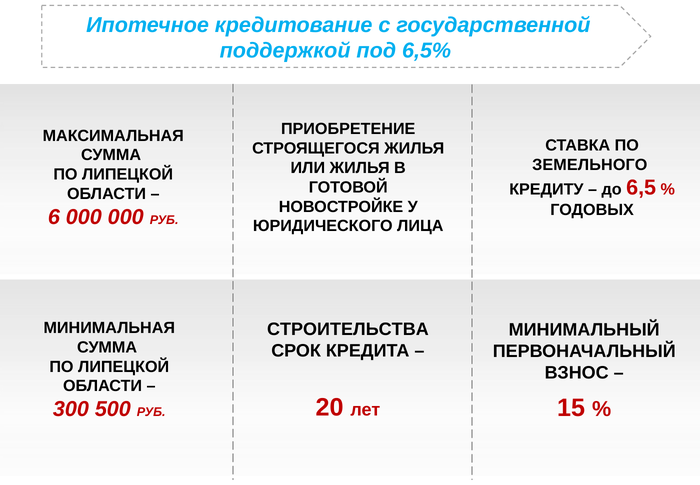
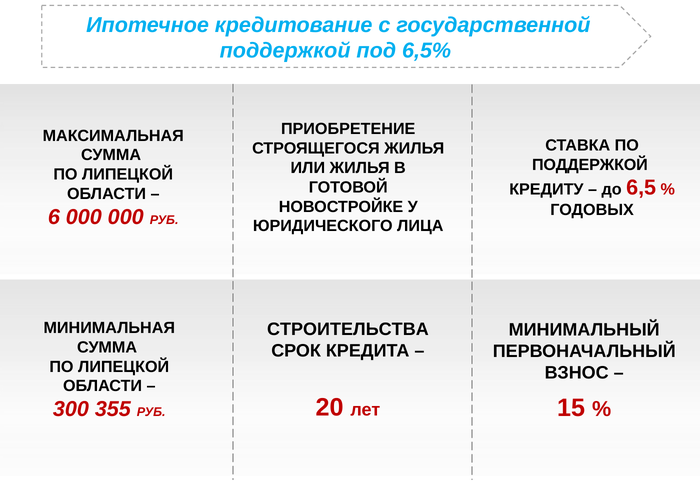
ЗЕМЕЛЬНОГО: ЗЕМЕЛЬНОГО -> ПОДДЕРЖКОЙ (590, 165)
500: 500 -> 355 (113, 409)
